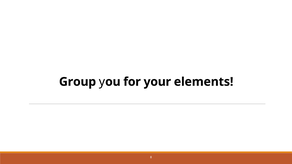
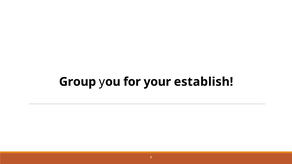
elements: elements -> establish (204, 82)
